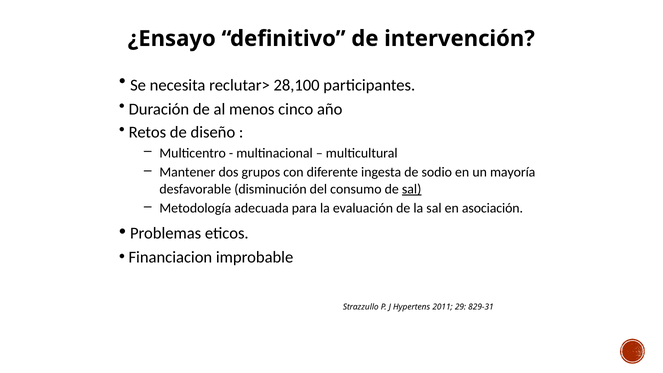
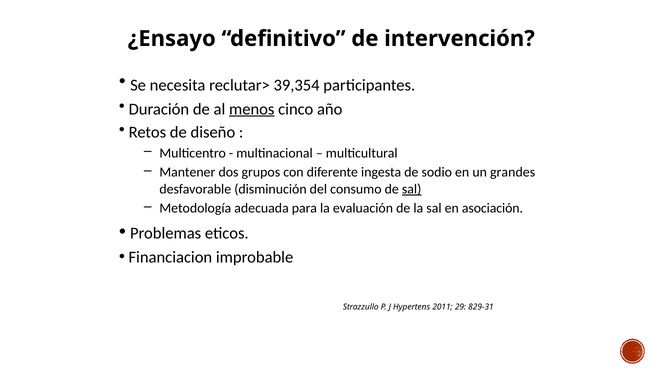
28,100: 28,100 -> 39,354 (297, 85)
menos underline: none -> present (252, 109)
mayoría: mayoría -> grandes (513, 172)
